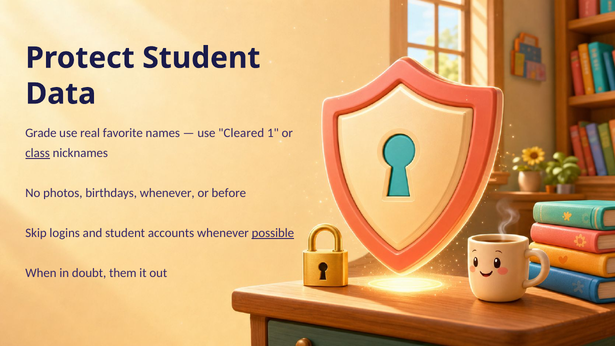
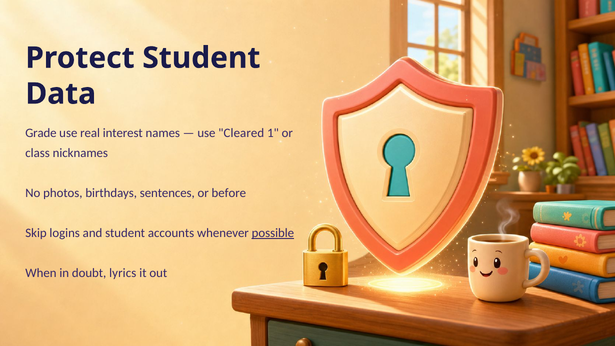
favorite: favorite -> interest (123, 133)
class underline: present -> none (38, 153)
birthdays whenever: whenever -> sentences (167, 193)
them: them -> lyrics (123, 273)
